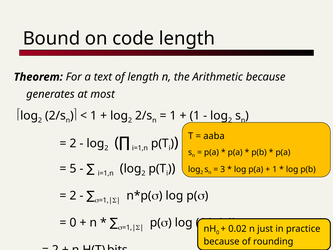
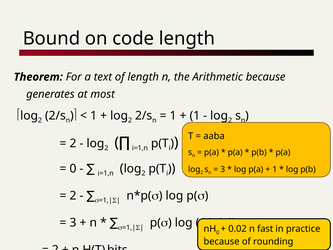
5: 5 -> 0 (73, 169)
0: 0 -> 3 (73, 223)
just: just -> fast (265, 229)
